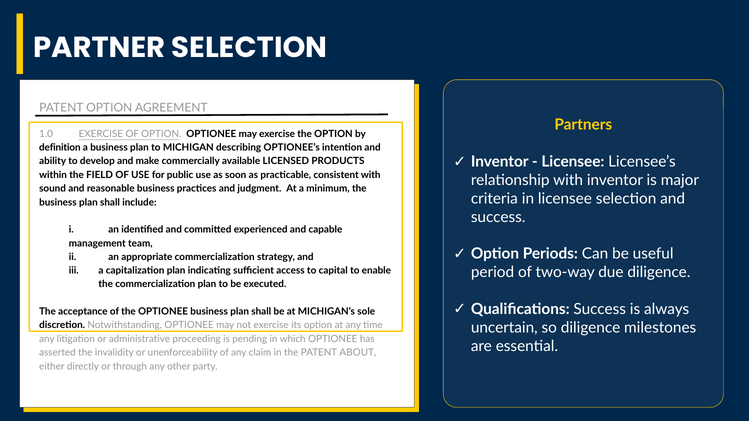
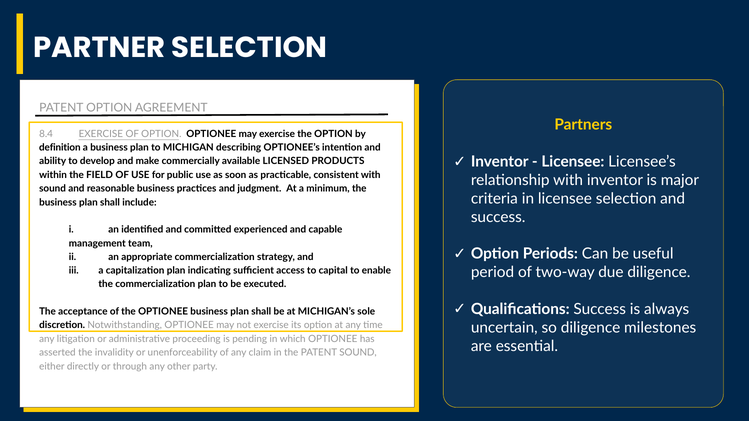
1.0: 1.0 -> 8.4 (46, 134)
PATENT ABOUT: ABOUT -> SOUND (358, 353)
